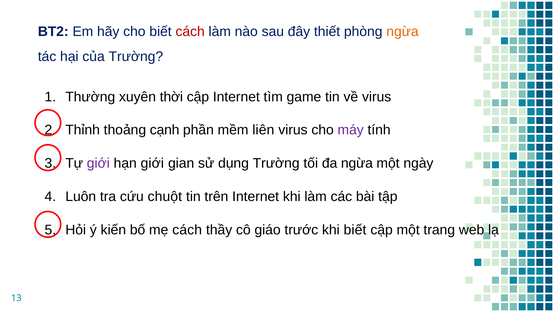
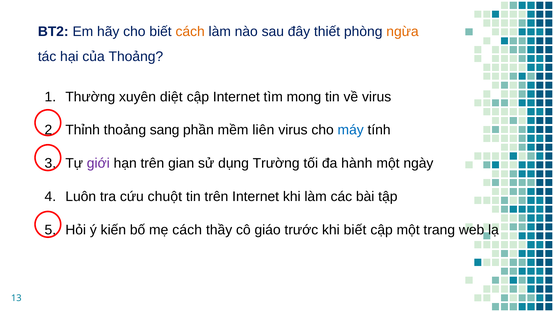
cách colour: red -> orange (190, 31)
của Trường: Trường -> Thoảng (136, 56)
thời: thời -> diệt (171, 97)
game: game -> mong (304, 97)
cạnh: cạnh -> sang (165, 130)
máy colour: purple -> blue (351, 130)
hạn giới: giới -> trên (152, 163)
đa ngừa: ngừa -> hành (357, 163)
